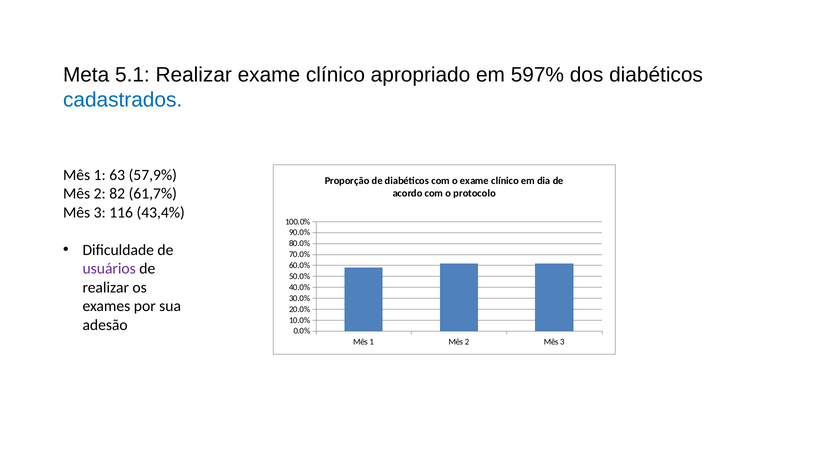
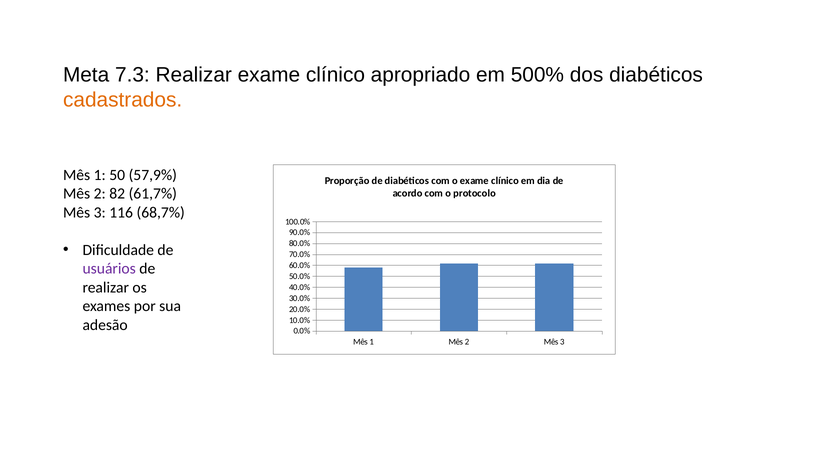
5.1: 5.1 -> 7.3 (132, 75)
597%: 597% -> 500% (537, 75)
cadastrados colour: blue -> orange (123, 100)
63: 63 -> 50 (117, 175)
43,4%: 43,4% -> 68,7% (161, 212)
